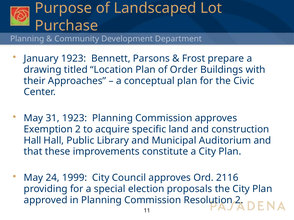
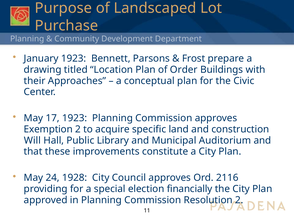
31: 31 -> 17 (53, 118)
Hall: Hall -> Will (32, 141)
1999: 1999 -> 1928 (75, 178)
proposals: proposals -> financially (190, 189)
